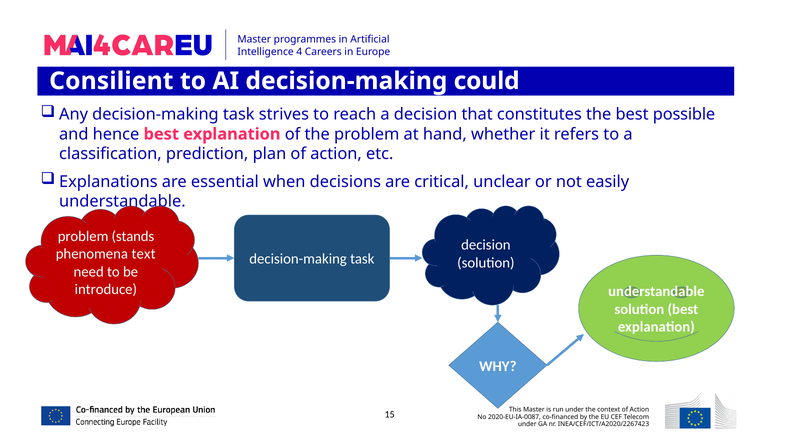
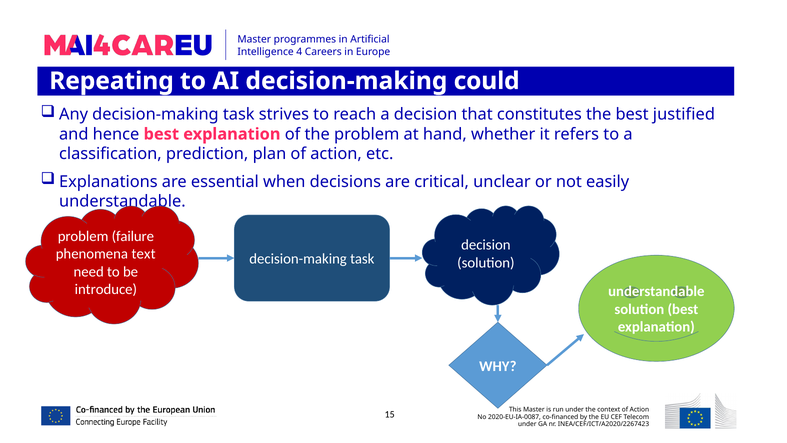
Consilient: Consilient -> Repeating (111, 81)
possible: possible -> justified (684, 114)
stands: stands -> failure (133, 236)
